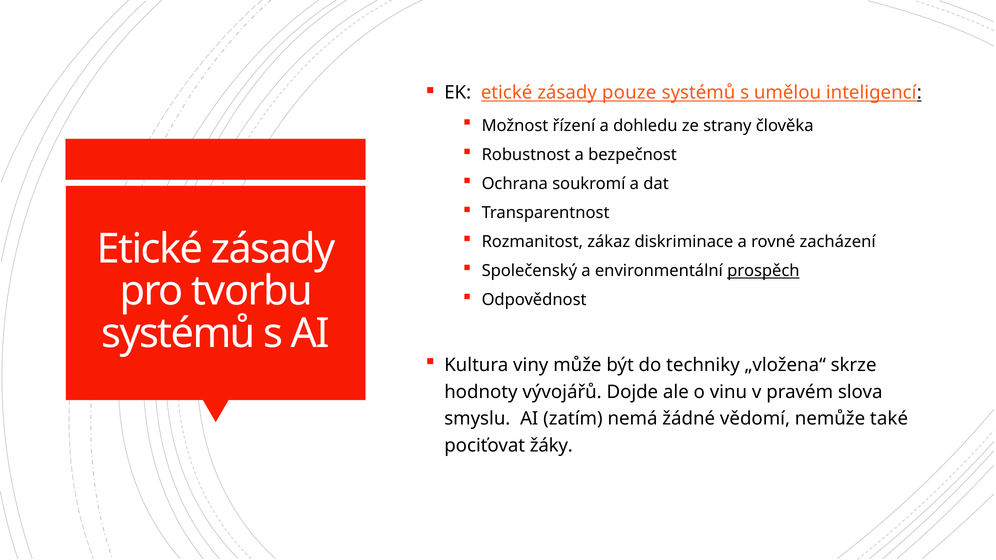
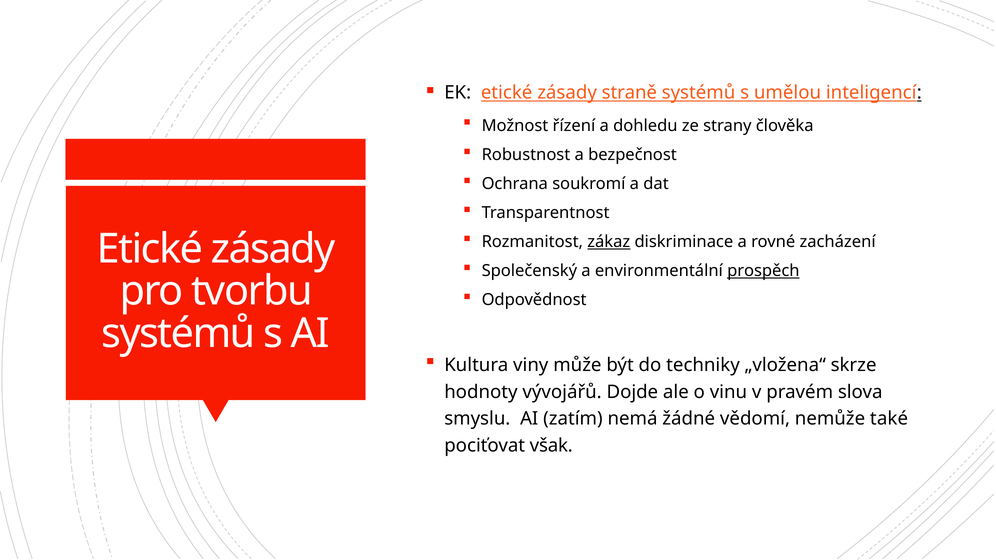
pouze: pouze -> straně (629, 93)
zákaz underline: none -> present (609, 242)
žáky: žáky -> však (551, 446)
